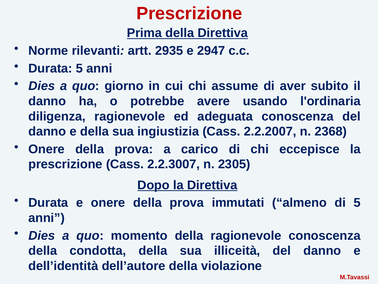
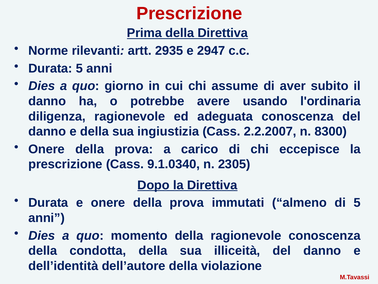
2368: 2368 -> 8300 (331, 131)
2.2.3007: 2.2.3007 -> 9.1.0340 (174, 164)
